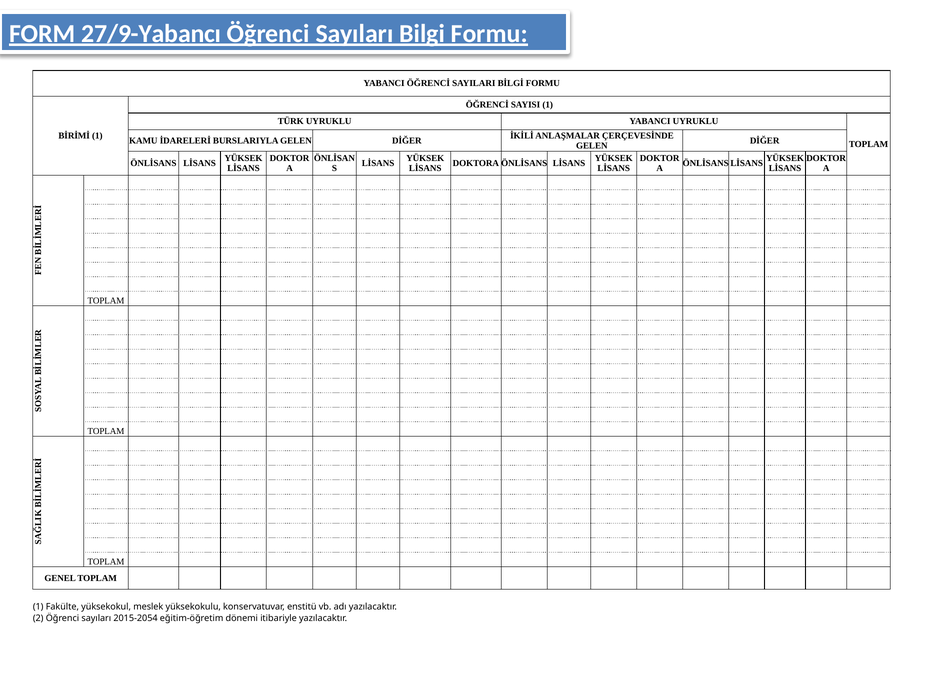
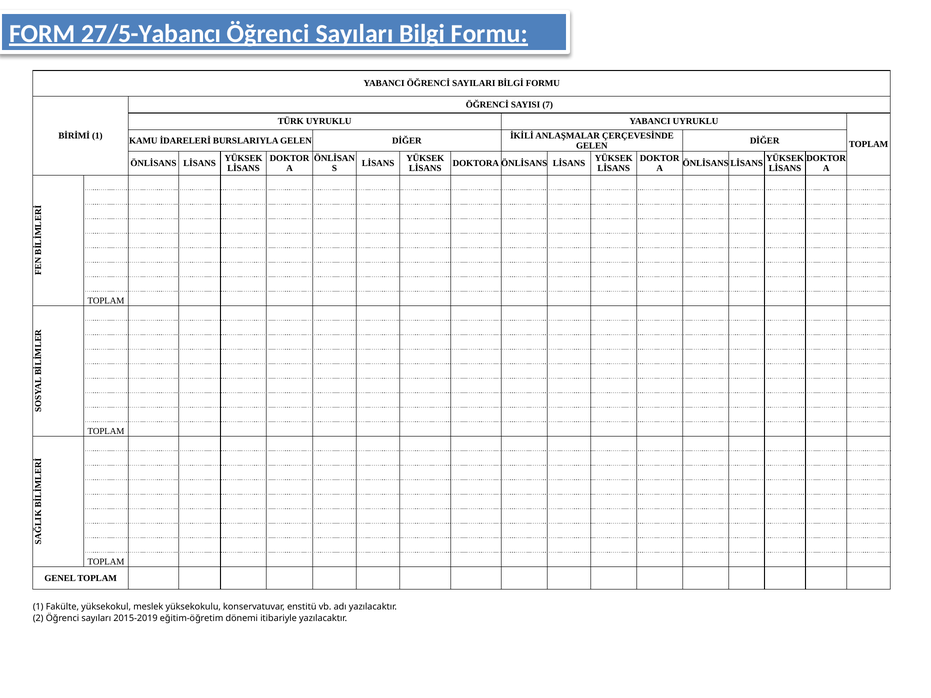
27/9-Yabancı: 27/9-Yabancı -> 27/5-Yabancı (151, 34)
SAYISI 1: 1 -> 7 (548, 105)
2015-2054: 2015-2054 -> 2015-2019 (136, 619)
